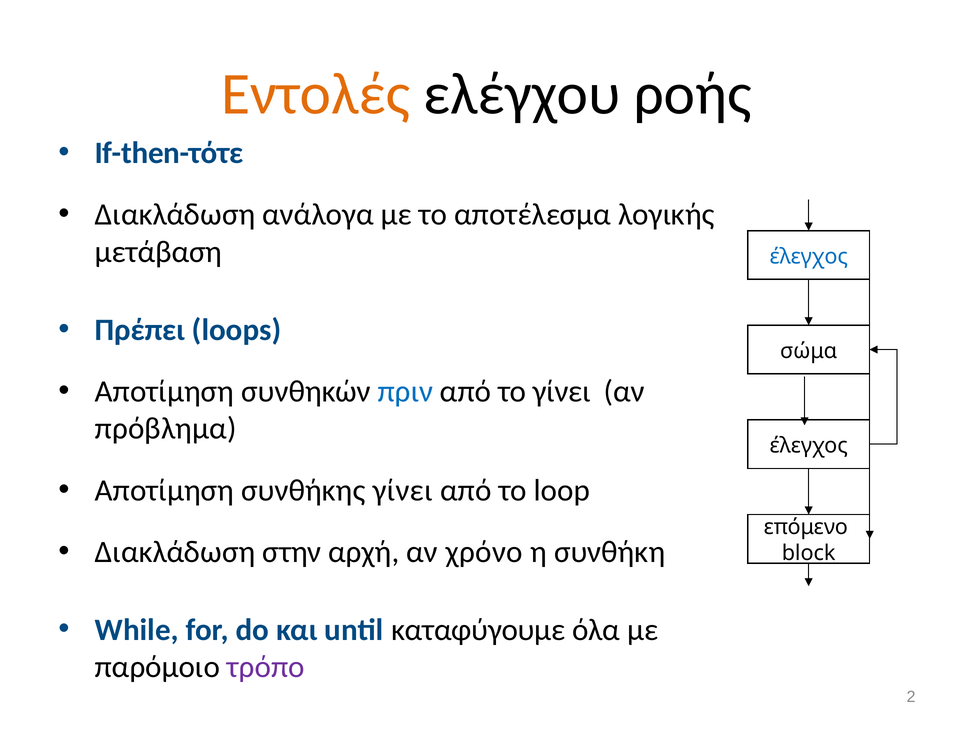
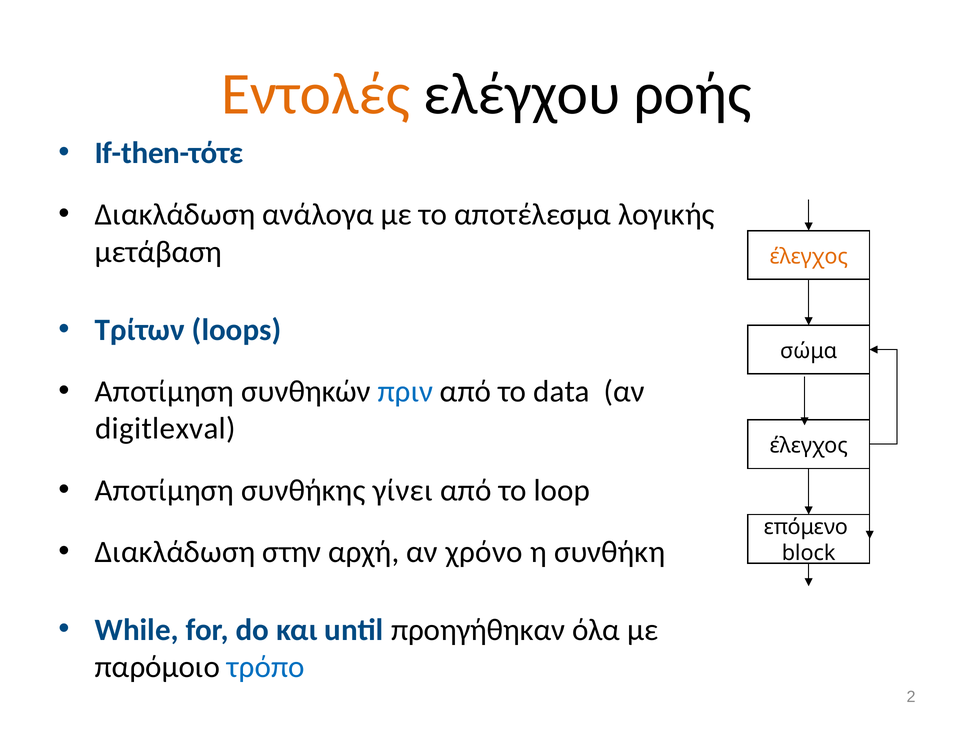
έλεγχος colour: blue -> orange (809, 257)
Πρέπει: Πρέπει -> Τρίτων (140, 330)
το γίνει: γίνει -> data (562, 392)
πρόβλημα: πρόβλημα -> digitlexval (166, 429)
καταφύγουμε: καταφύγουμε -> προηγήθηκαν (478, 630)
τρόπο colour: purple -> blue (266, 668)
